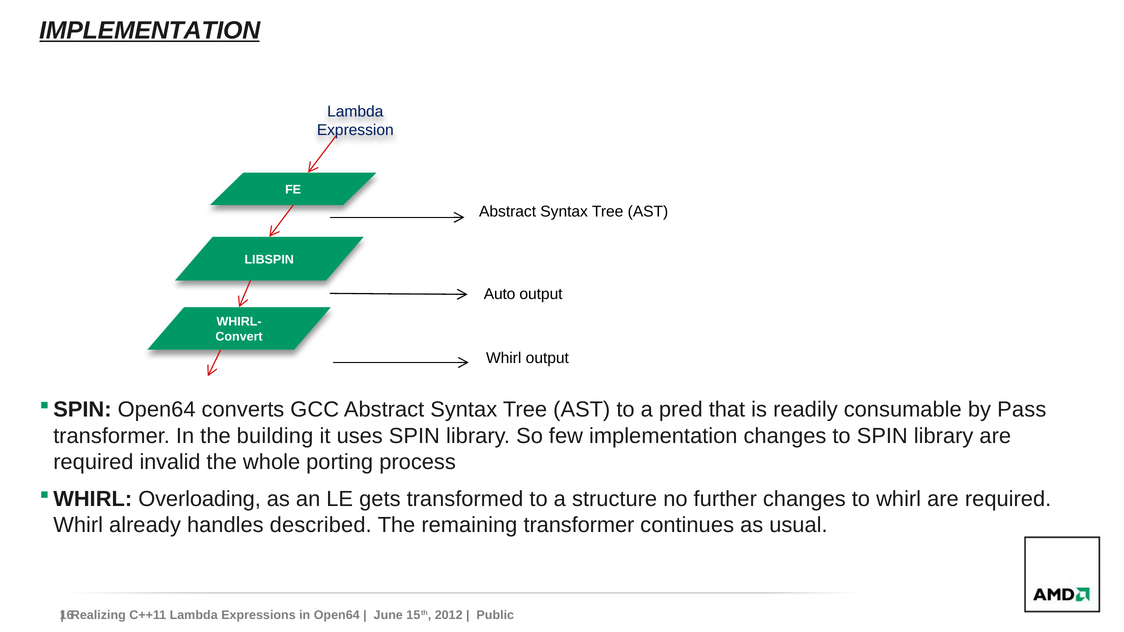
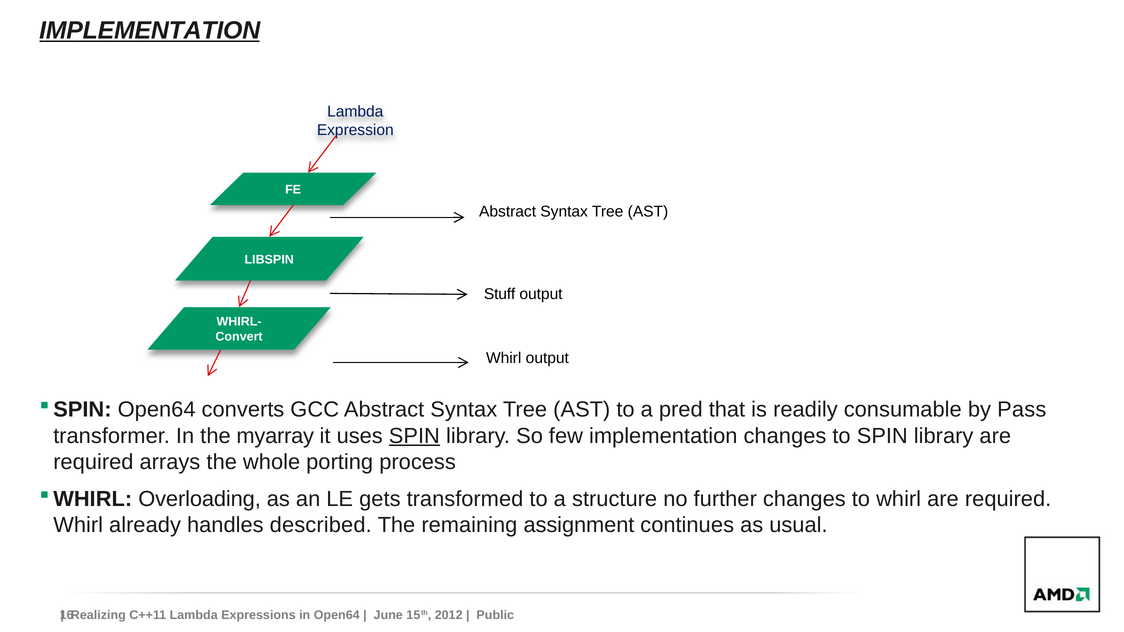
Auto: Auto -> Stuff (500, 294)
building: building -> myarray (275, 436)
SPIN underline: none -> present (414, 436)
invalid: invalid -> arrays (170, 462)
remaining transformer: transformer -> assignment (579, 525)
